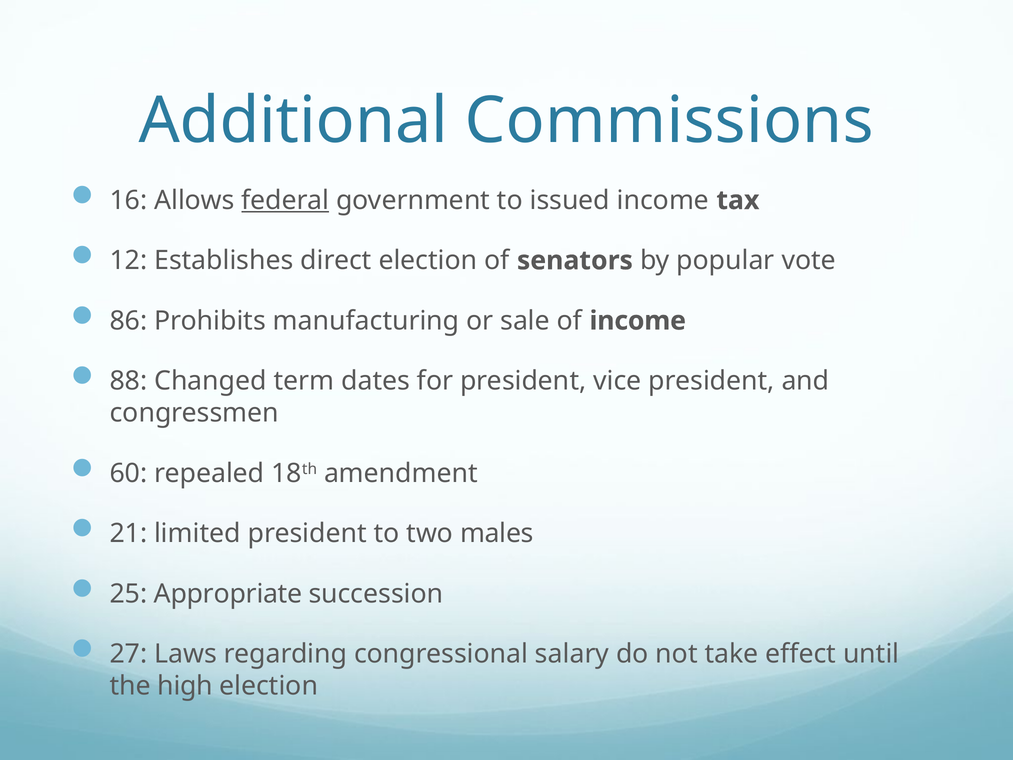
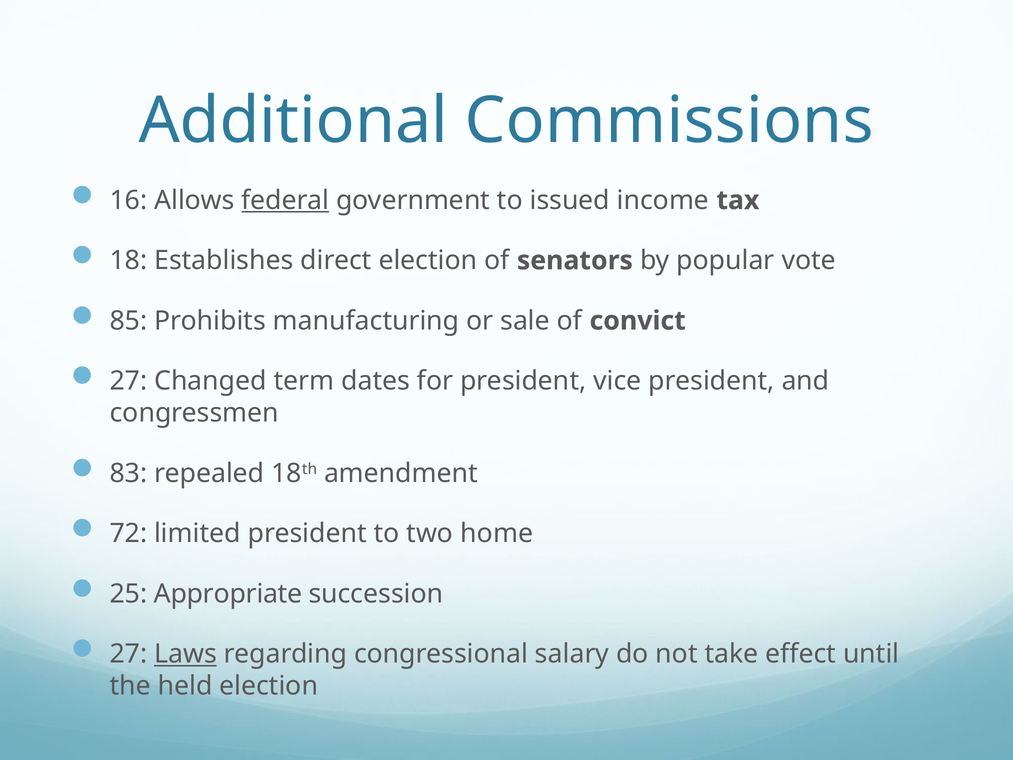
12: 12 -> 18 (128, 260)
86: 86 -> 85 (128, 321)
of income: income -> convict (638, 321)
88: 88 -> 27 (128, 381)
60: 60 -> 83 (128, 473)
21: 21 -> 72 (128, 533)
males: males -> home (497, 533)
Laws underline: none -> present (186, 654)
high: high -> held (185, 686)
